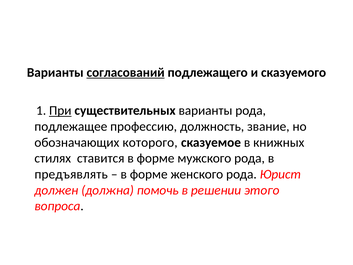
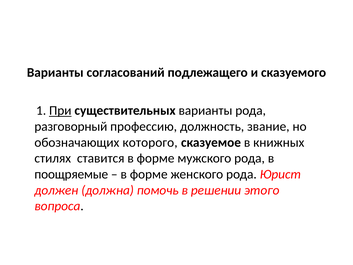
согласований underline: present -> none (126, 72)
подлежащее: подлежащее -> разговорный (71, 126)
предъявлять: предъявлять -> поощряемые (71, 174)
